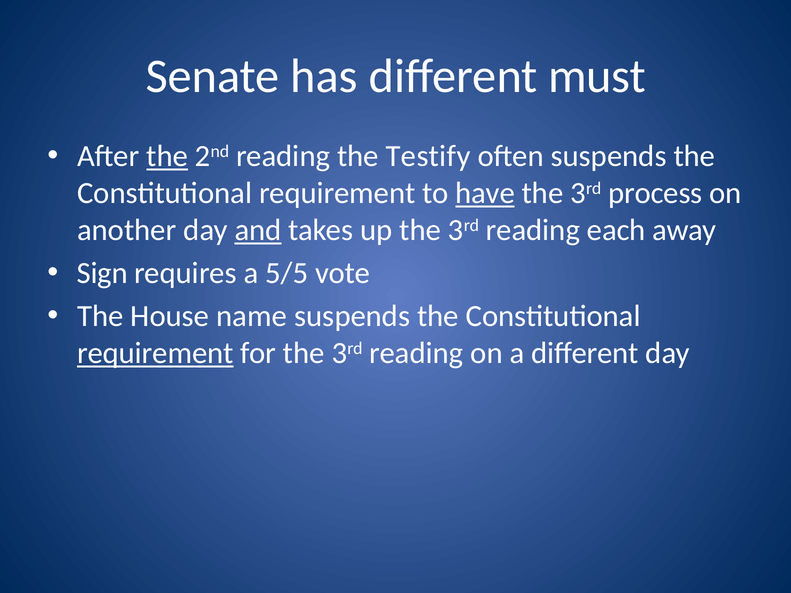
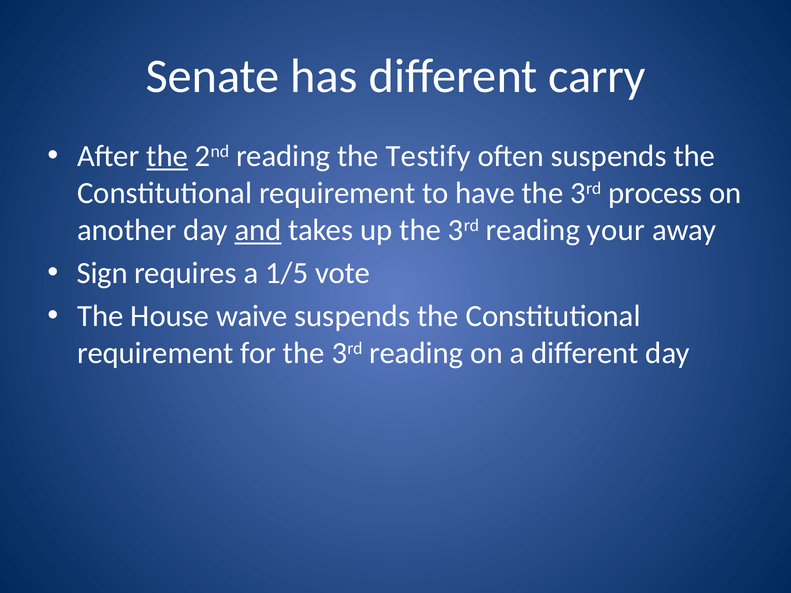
must: must -> carry (597, 77)
have underline: present -> none (485, 193)
each: each -> your (616, 230)
5/5: 5/5 -> 1/5 (287, 273)
name: name -> waive (252, 316)
requirement underline: present -> none (155, 353)
